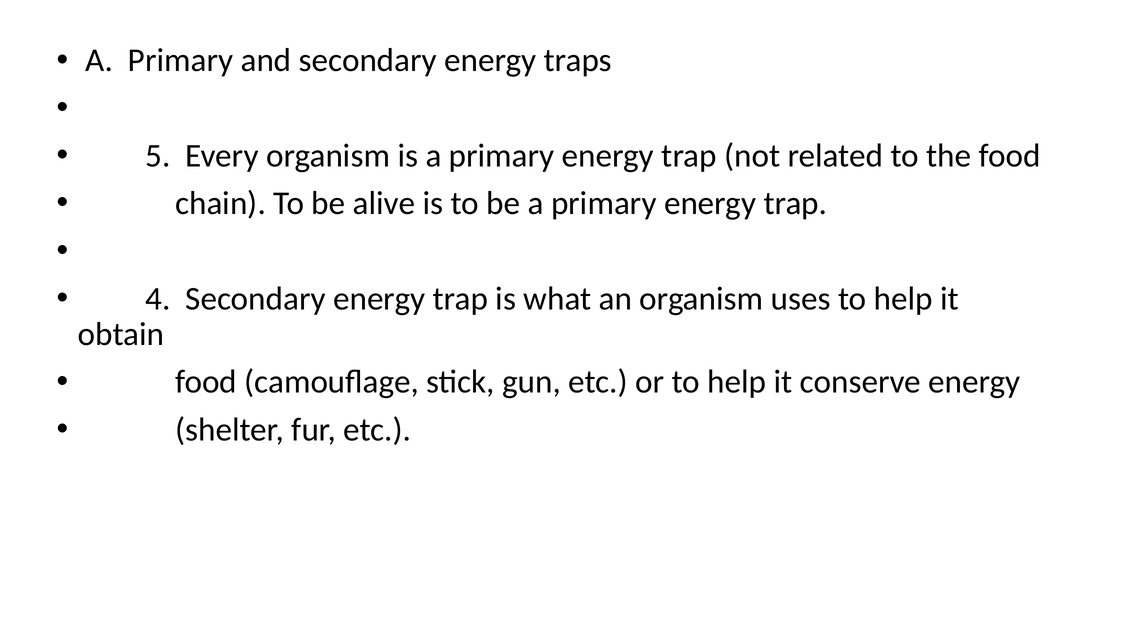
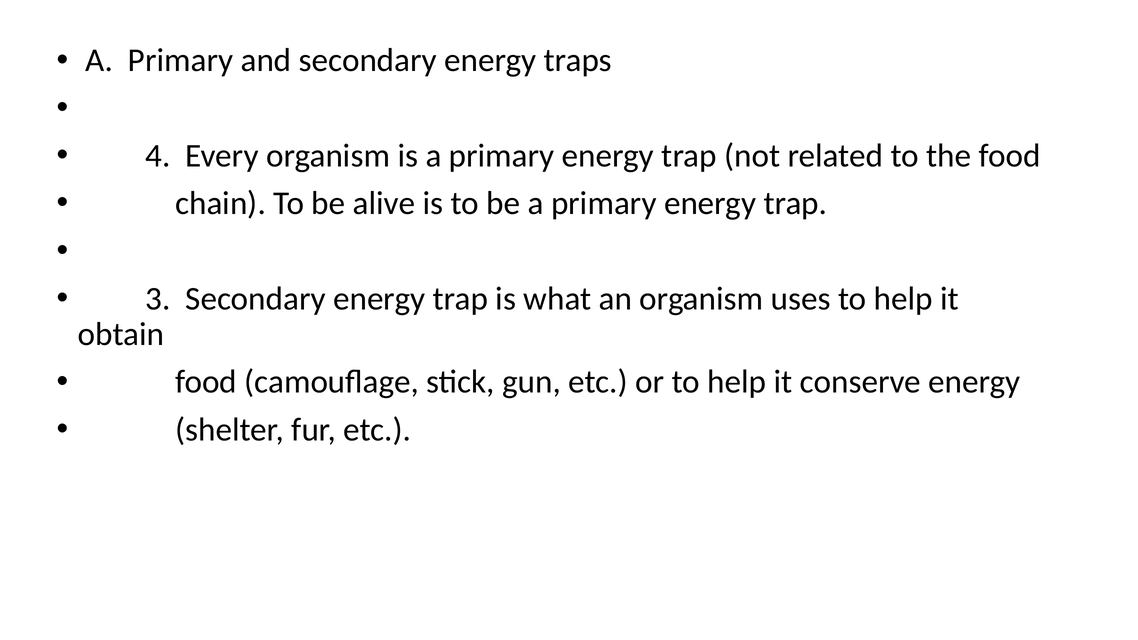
5: 5 -> 4 (158, 156)
4: 4 -> 3 (158, 299)
